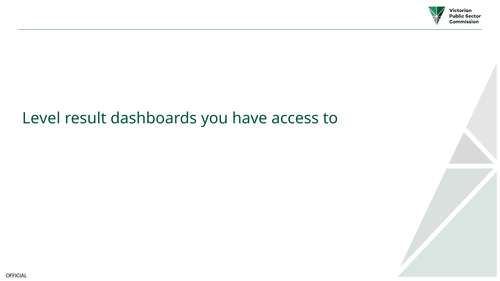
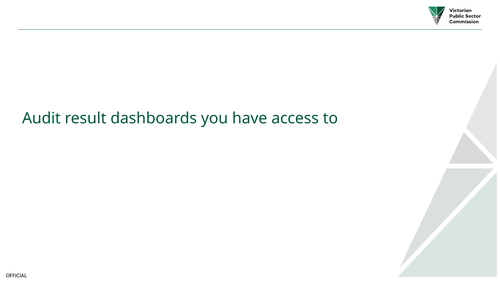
Level: Level -> Audit (41, 118)
